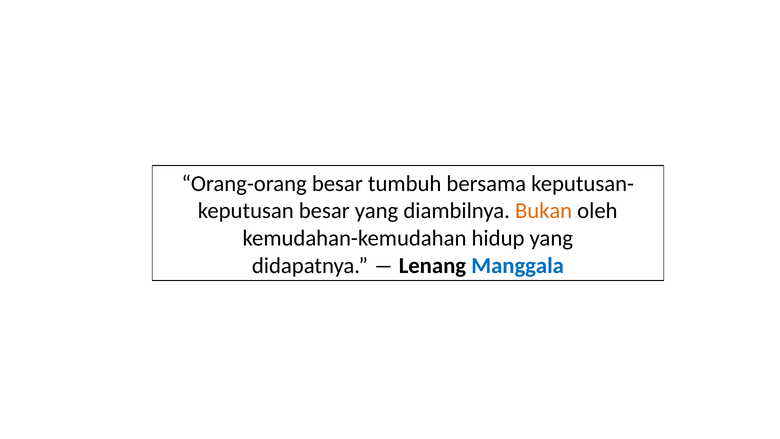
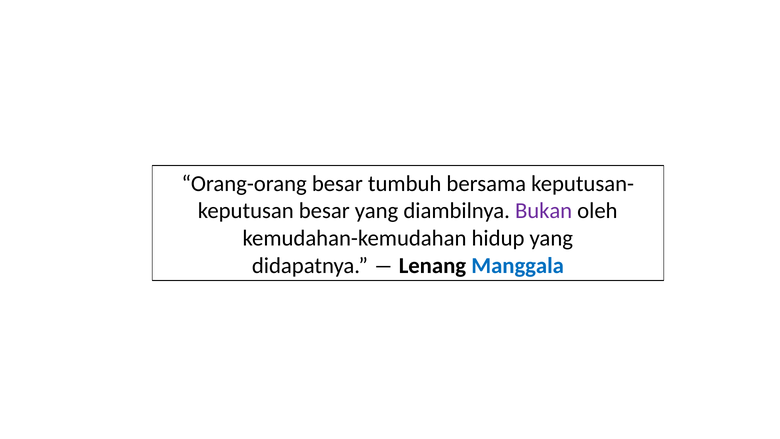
Bukan colour: orange -> purple (544, 211)
